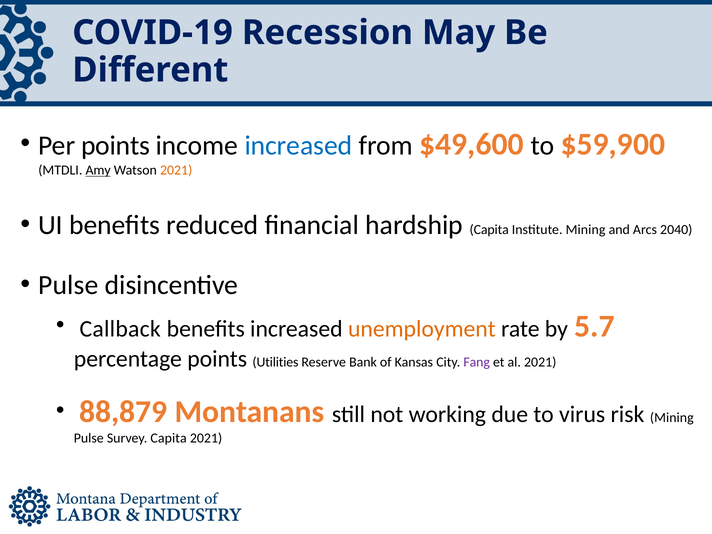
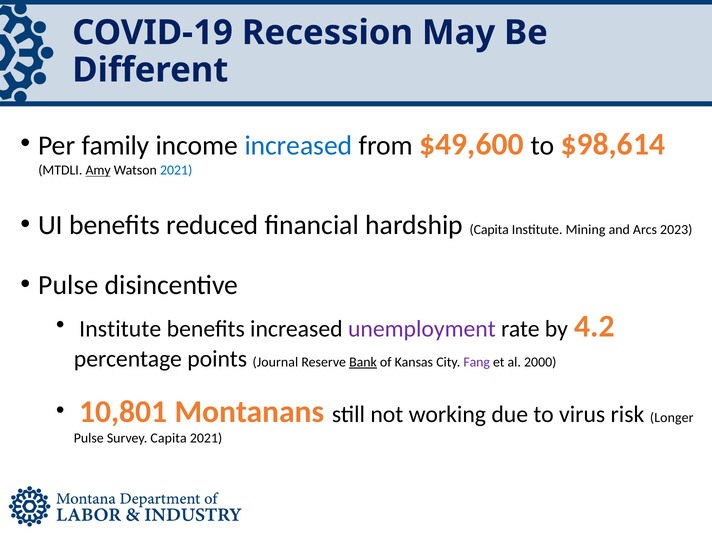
Per points: points -> family (116, 146)
$59,900: $59,900 -> $98,614 (613, 144)
2021 colour: orange -> blue (176, 170)
2040: 2040 -> 2023 (676, 230)
Callback: Callback -> Institute (120, 329)
unemployment colour: orange -> purple (422, 329)
5.7: 5.7 -> 4.2 (595, 326)
Utilities: Utilities -> Journal (275, 362)
Bank underline: none -> present (363, 362)
al 2021: 2021 -> 2000 (540, 362)
88,879: 88,879 -> 10,801 (123, 412)
risk Mining: Mining -> Longer (672, 418)
